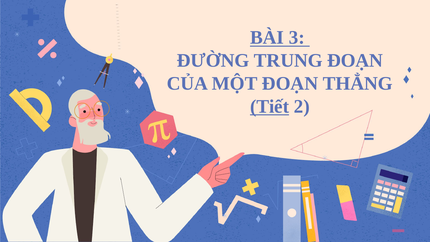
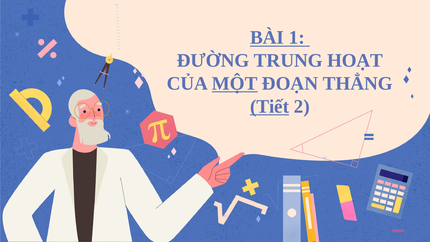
3: 3 -> 1 (297, 38)
TRUNG ĐOẠN: ĐOẠN -> HOẠT (355, 61)
MỘT underline: none -> present (235, 84)
